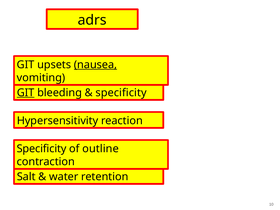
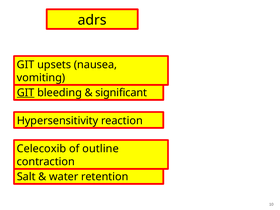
nausea underline: present -> none (96, 65)
specificity: specificity -> significant (121, 93)
Specificity: Specificity -> Celecoxib (41, 149)
